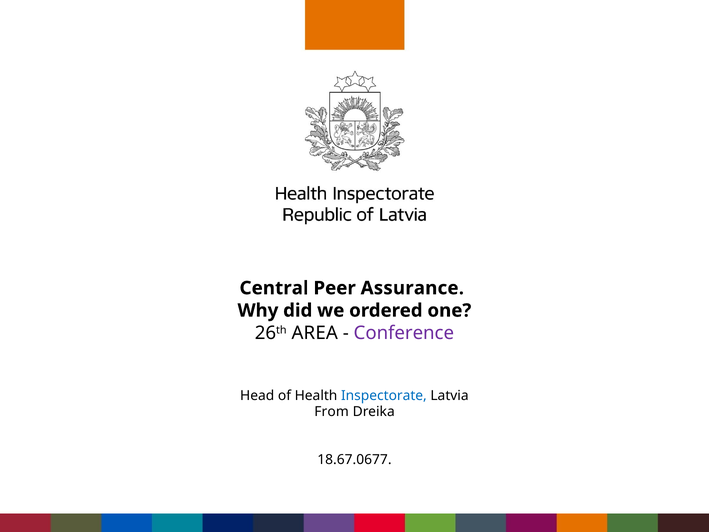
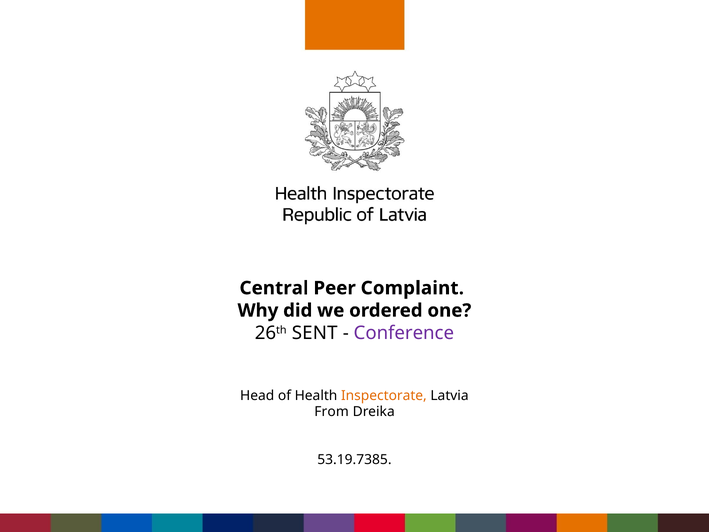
Assurance: Assurance -> Complaint (412, 288)
AREA: AREA -> SENT (315, 333)
Inspectorate colour: blue -> orange (384, 395)
18.67.0677: 18.67.0677 -> 53.19.7385 (354, 460)
